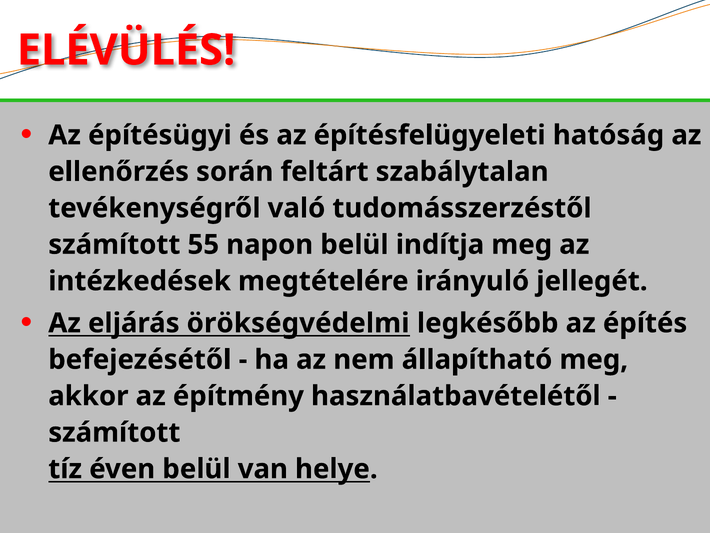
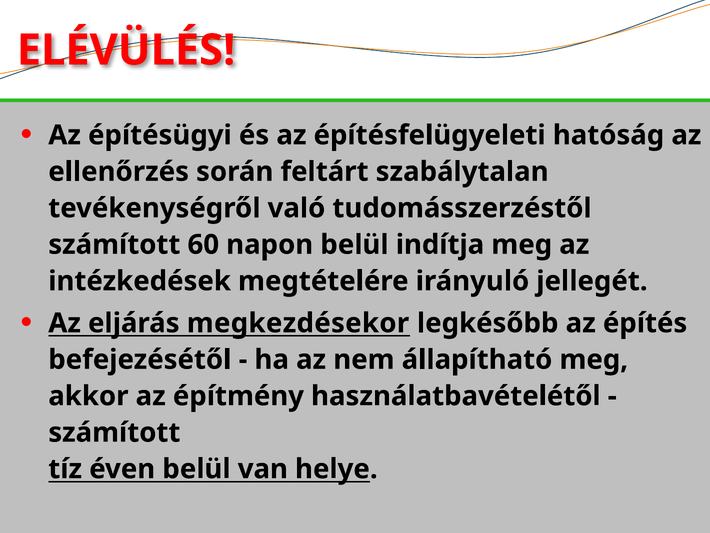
55: 55 -> 60 (203, 244)
örökségvédelmi: örökségvédelmi -> megkezdésekor (298, 323)
